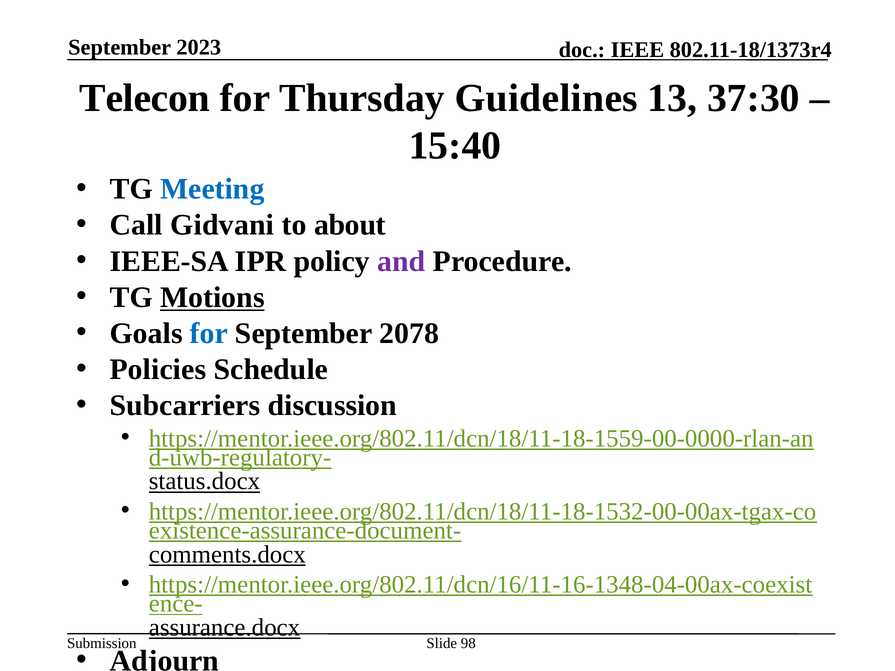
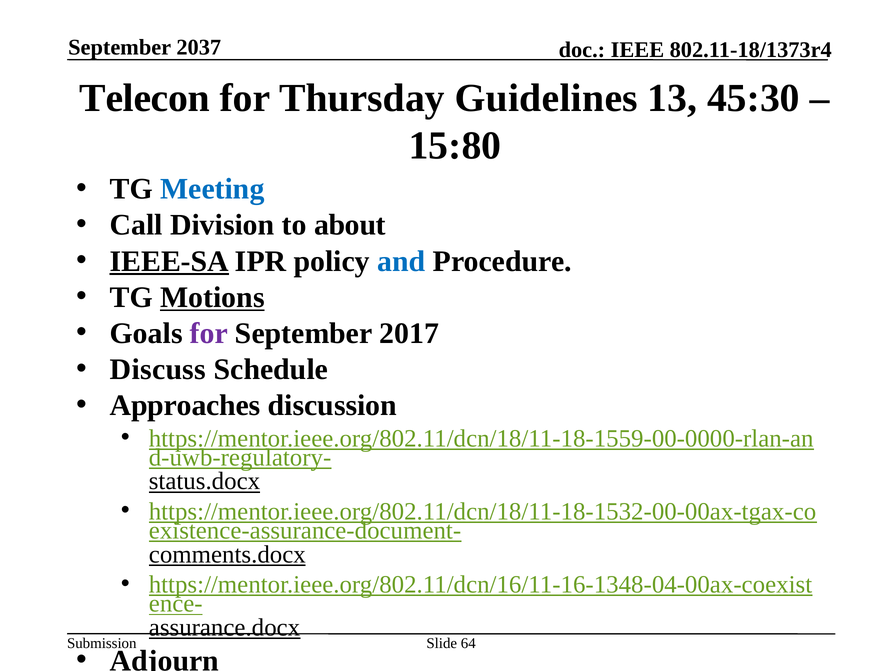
2023: 2023 -> 2037 (199, 47)
37:30: 37:30 -> 45:30 (753, 98)
15:40: 15:40 -> 15:80 (455, 146)
Gidvani: Gidvani -> Division (222, 225)
IEEE-SA underline: none -> present (169, 261)
and colour: purple -> blue (401, 261)
for colour: blue -> purple (209, 334)
2078: 2078 -> 2017 (409, 334)
Policies: Policies -> Discuss (158, 370)
Subcarriers: Subcarriers -> Approaches (185, 406)
98: 98 -> 64 (468, 644)
